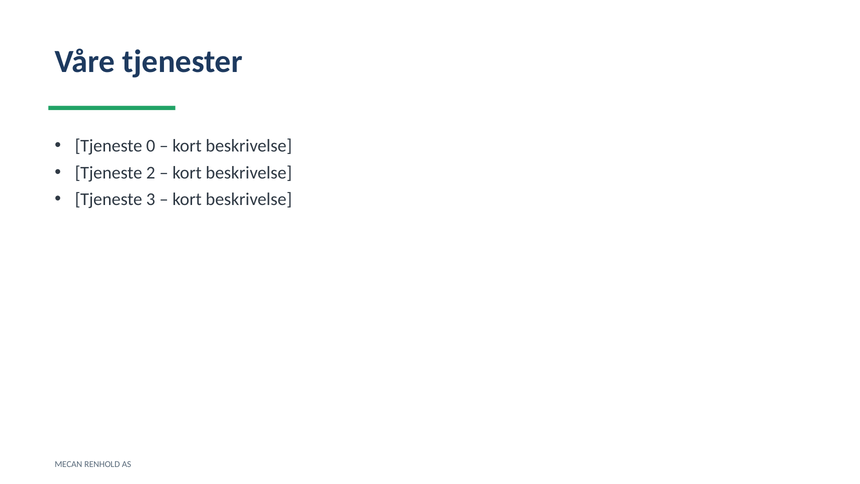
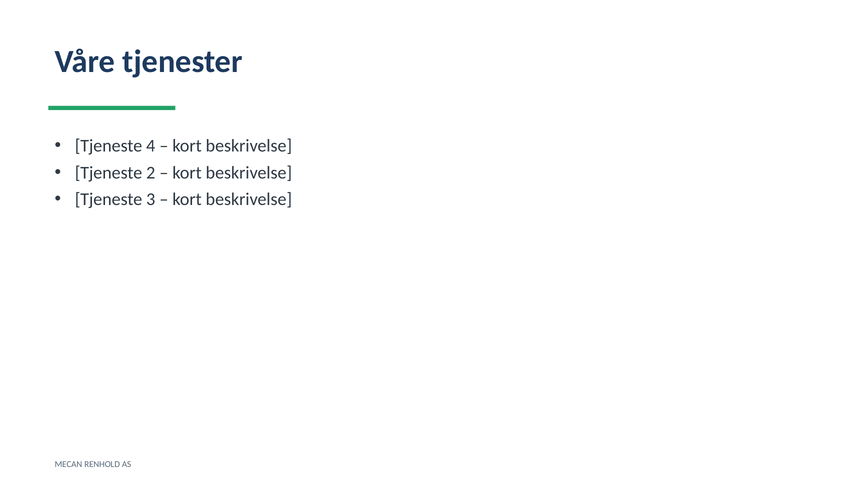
0: 0 -> 4 (151, 146)
